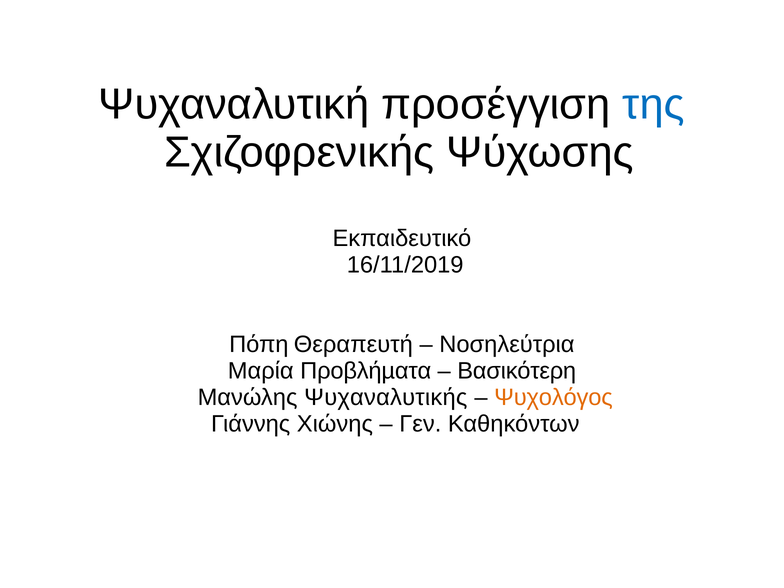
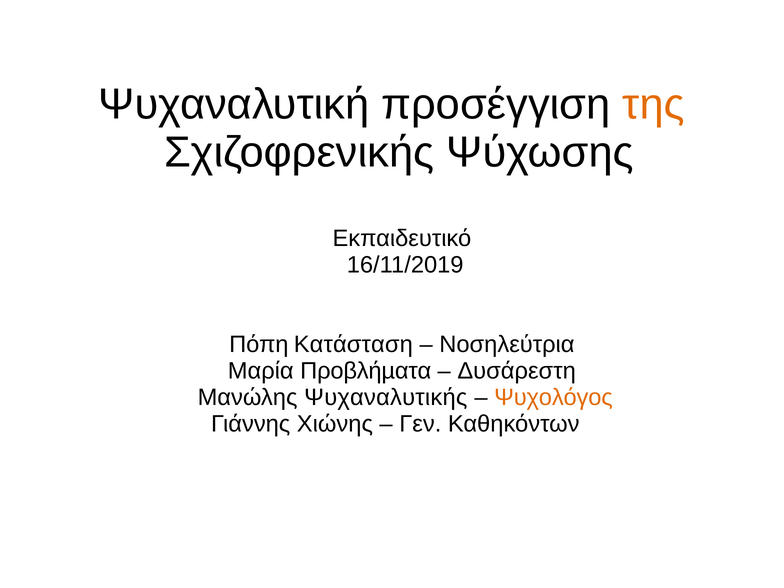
της colour: blue -> orange (654, 104)
Θεραπευτή: Θεραπευτή -> Κατάσταση (353, 344)
Βασικότερη: Βασικότερη -> Δυσάρεστη (517, 371)
